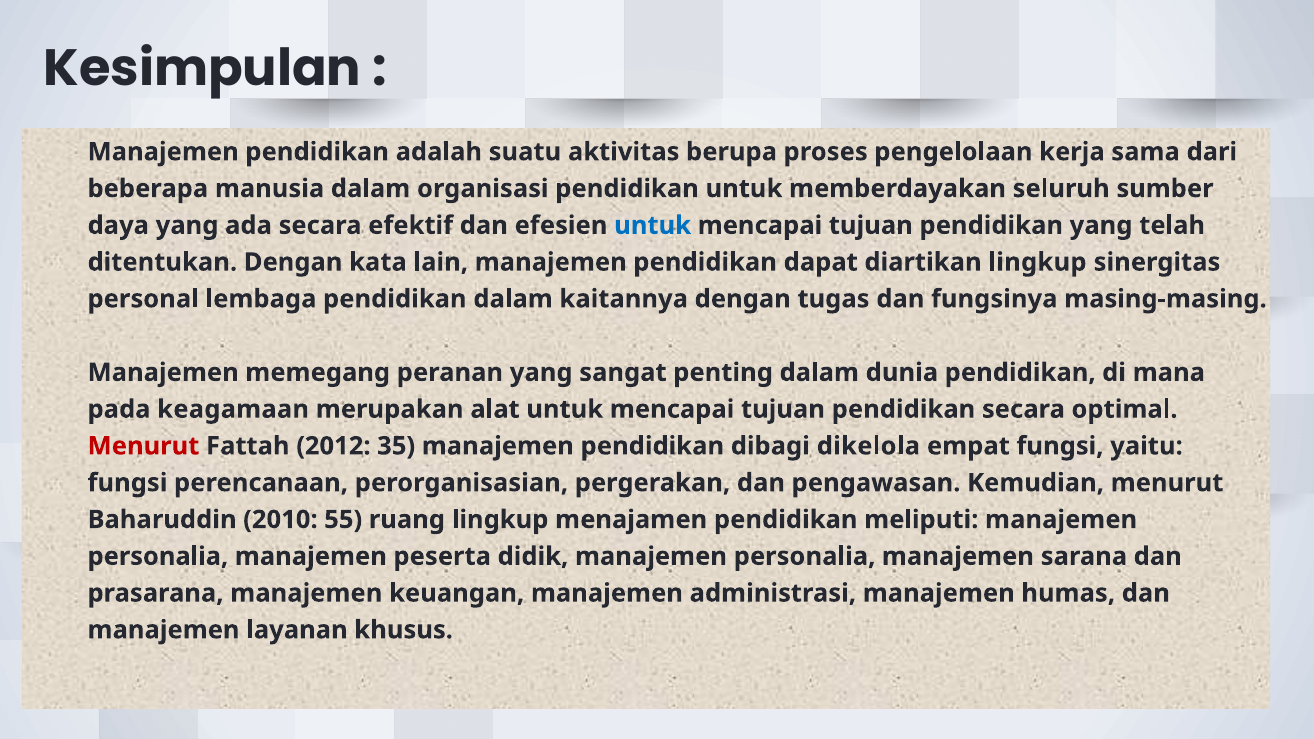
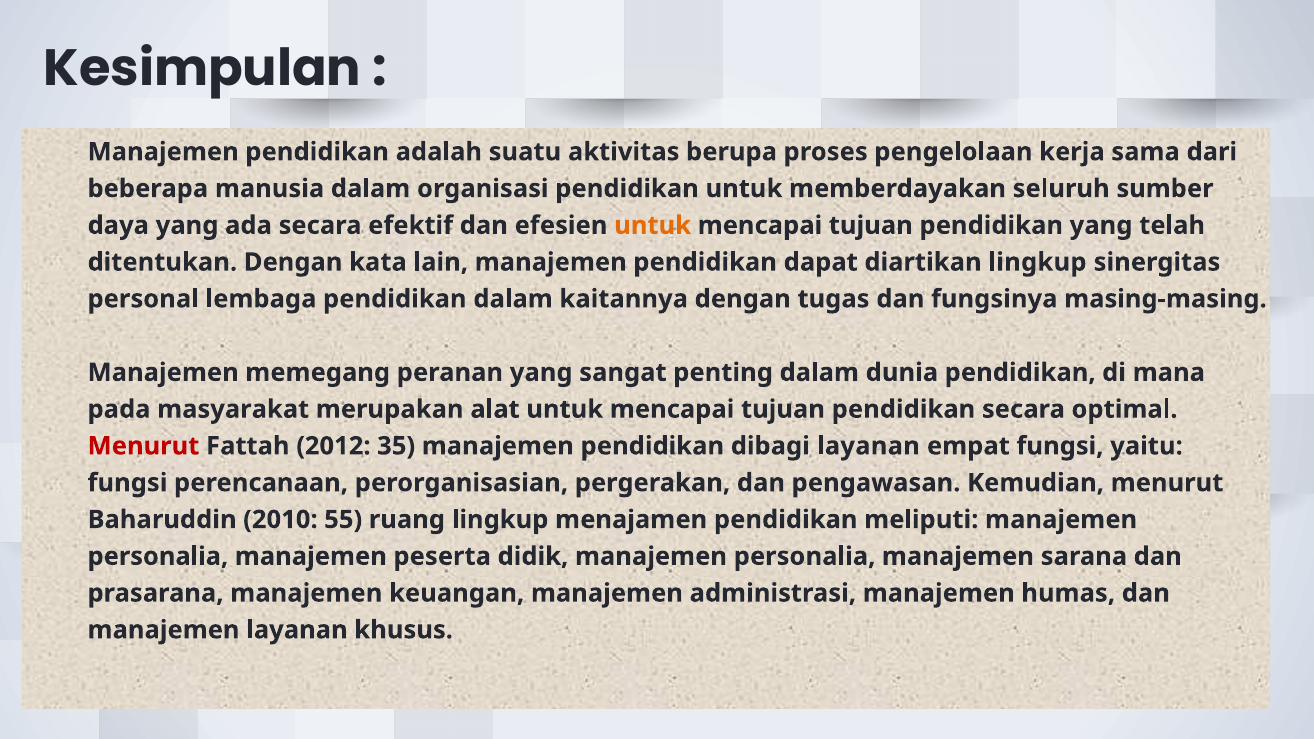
untuk colour: blue -> orange (653, 225)
keagamaan: keagamaan -> masyarakat (233, 409)
dibagi dikelola: dikelola -> layanan (868, 446)
